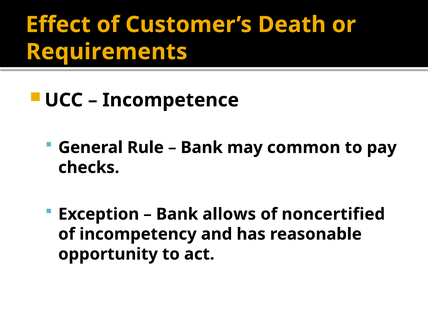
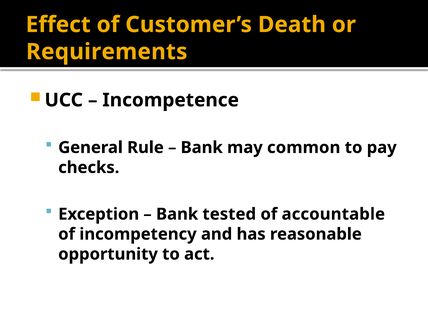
allows: allows -> tested (229, 214)
noncertified: noncertified -> accountable (333, 214)
